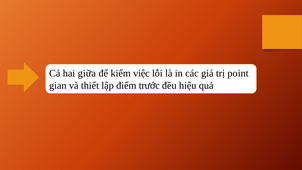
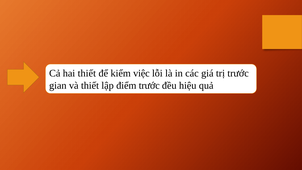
hai giữa: giữa -> thiết (87, 73)
trị point: point -> trước (238, 73)
